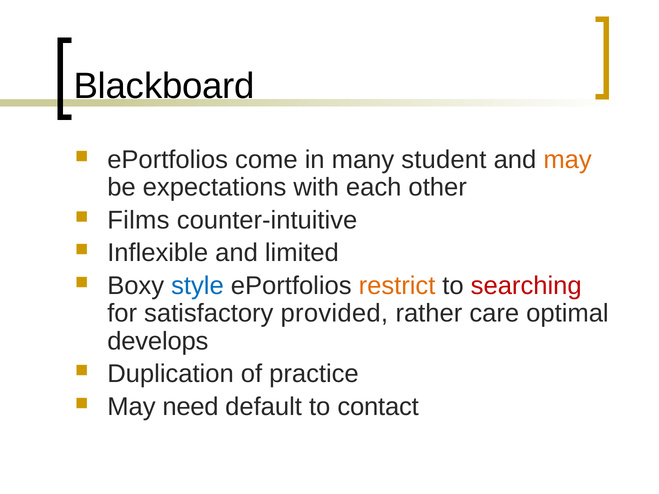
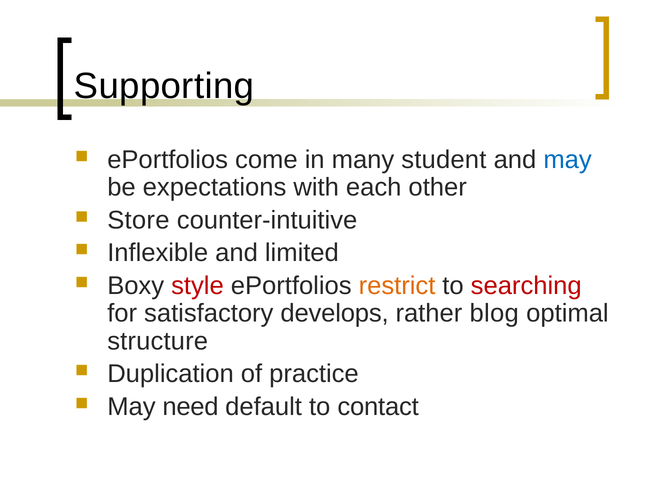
Blackboard: Blackboard -> Supporting (164, 86)
may colour: orange -> blue (568, 160)
Films: Films -> Store (138, 220)
style colour: blue -> red (197, 286)
provided: provided -> develops (335, 314)
care: care -> blog (494, 314)
develops: develops -> structure (158, 341)
